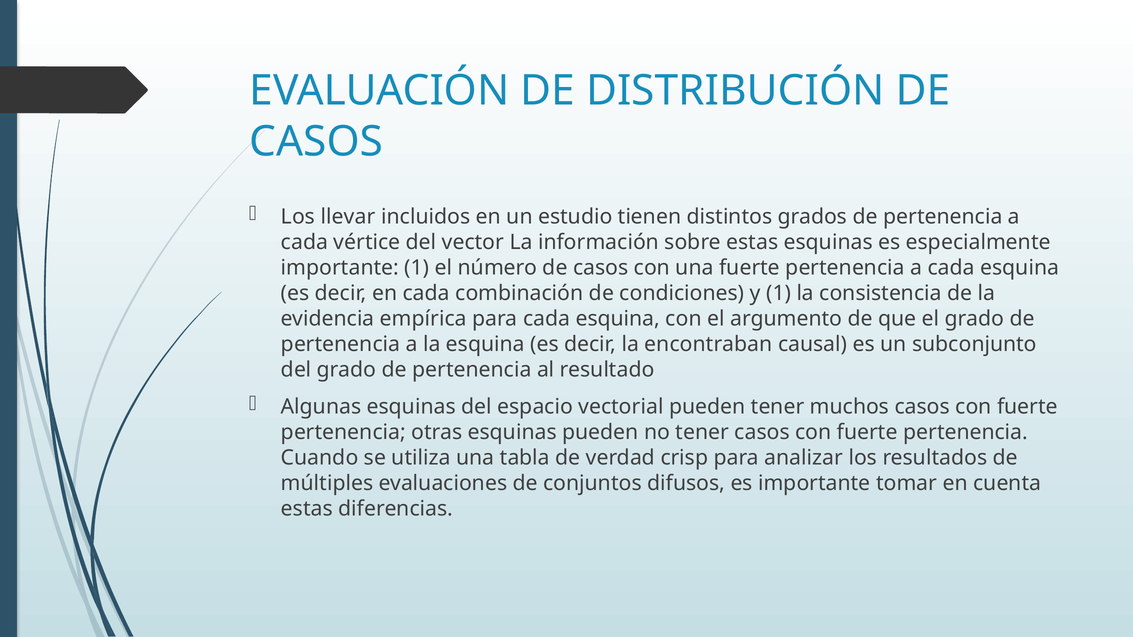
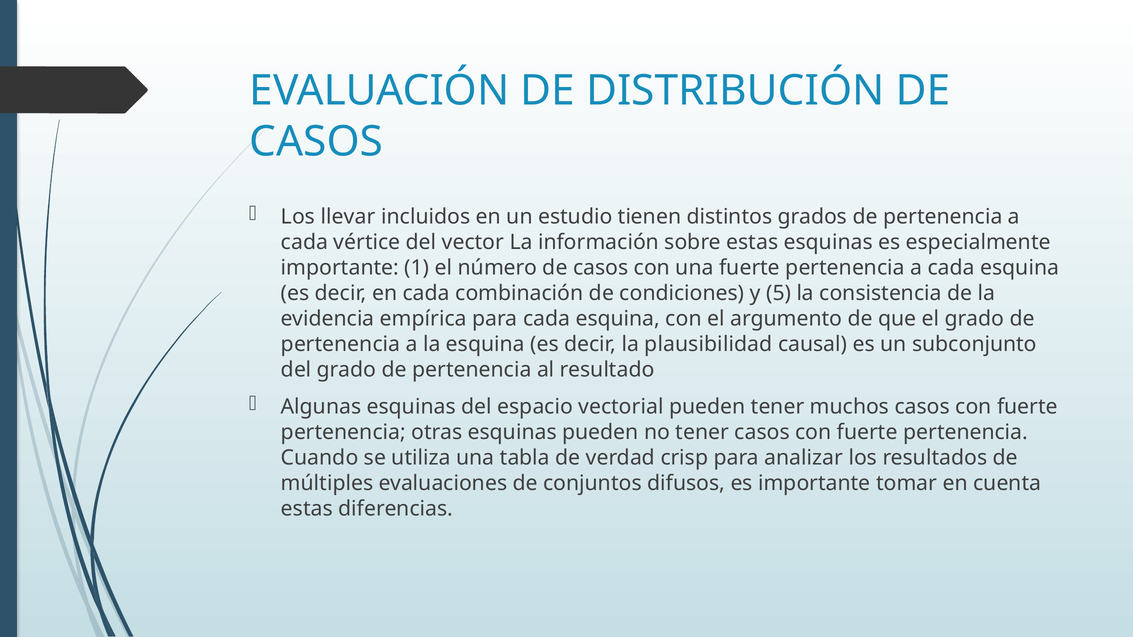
y 1: 1 -> 5 (779, 293)
encontraban: encontraban -> plausibilidad (708, 344)
